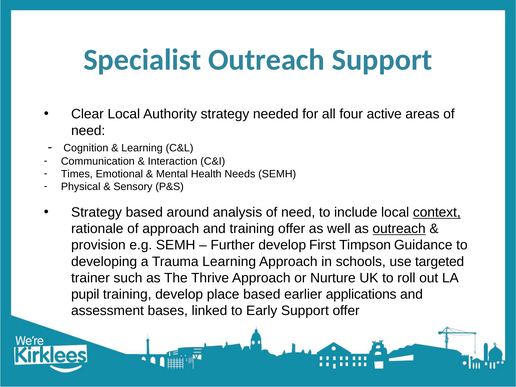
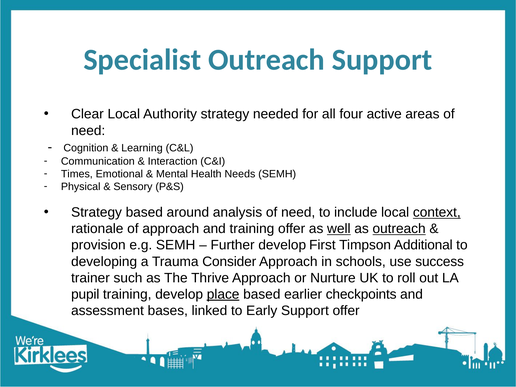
well underline: none -> present (339, 229)
Guidance: Guidance -> Additional (423, 245)
Trauma Learning: Learning -> Consider (229, 262)
targeted: targeted -> success (440, 262)
place underline: none -> present (223, 294)
applications: applications -> checkpoints (361, 294)
